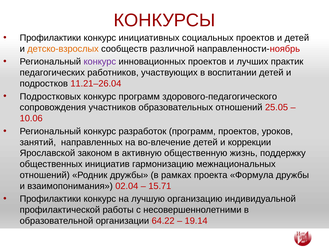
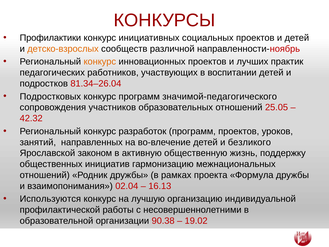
конкурс colour: purple -> orange (100, 62)
11.21–26.04: 11.21–26.04 -> 81.34–26.04 (96, 84)
здорового-педагогического: здорового-педагогического -> значимой-педагогического (220, 96)
10.06: 10.06 -> 42.32 (31, 118)
коррекции: коррекции -> безликого (249, 142)
15.71: 15.71 -> 16.13 (160, 186)
Профилактики: Профилактики -> Используются (50, 199)
64.22: 64.22 -> 90.38 (163, 221)
19.14: 19.14 -> 19.02 (196, 221)
